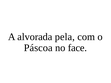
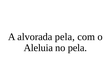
Páscoa: Páscoa -> Aleluia (38, 48)
no face: face -> pela (77, 48)
